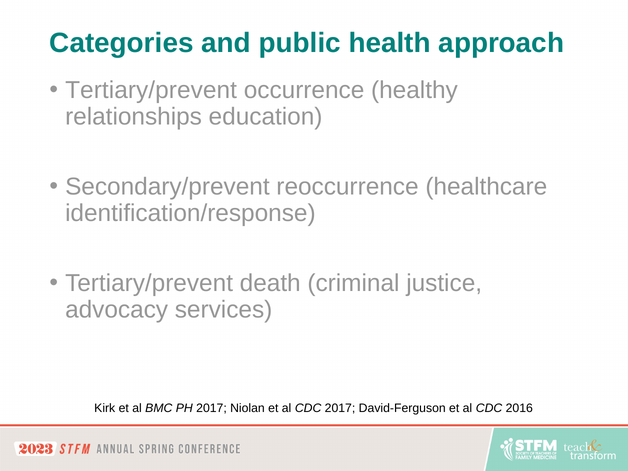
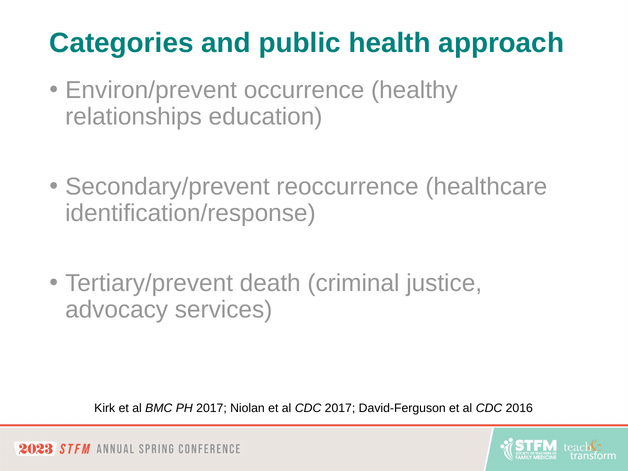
Tertiary/prevent: Tertiary/prevent -> Environ/prevent (151, 90)
